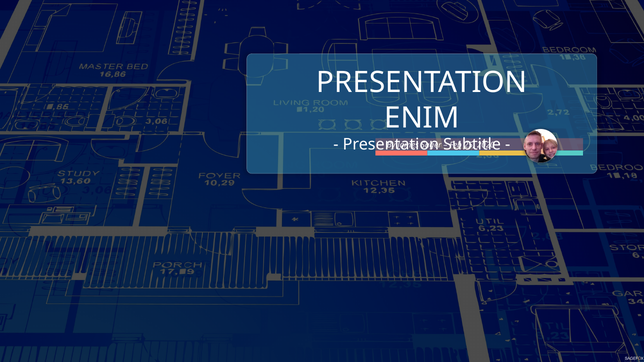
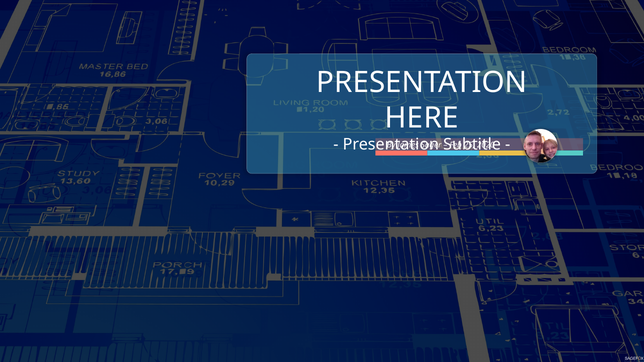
ENIM: ENIM -> HERE (422, 118)
